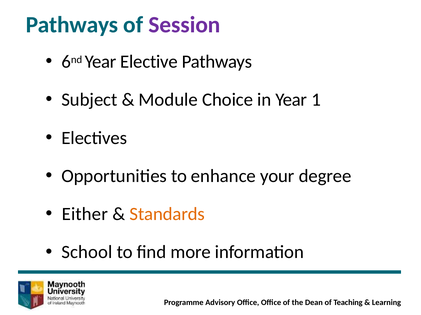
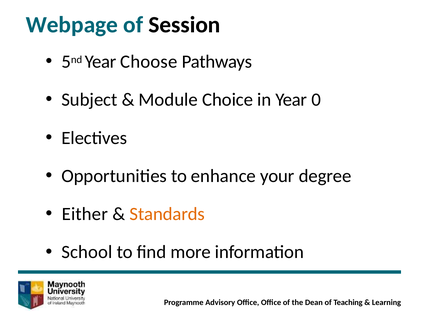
Pathways: Pathways -> Webpage (72, 25)
Session colour: purple -> black (184, 25)
6: 6 -> 5 (66, 62)
Elective: Elective -> Choose (149, 62)
1: 1 -> 0 (316, 100)
